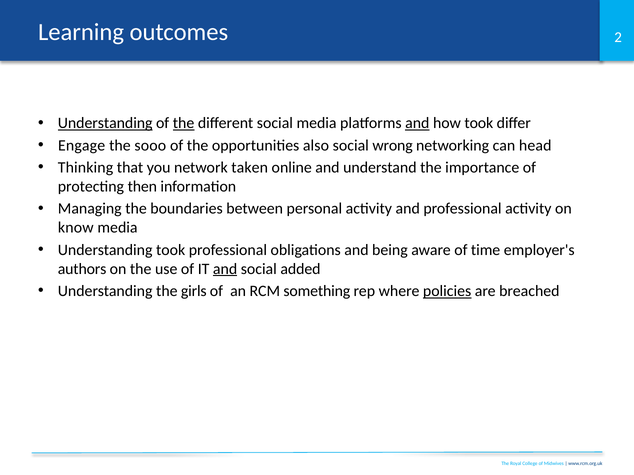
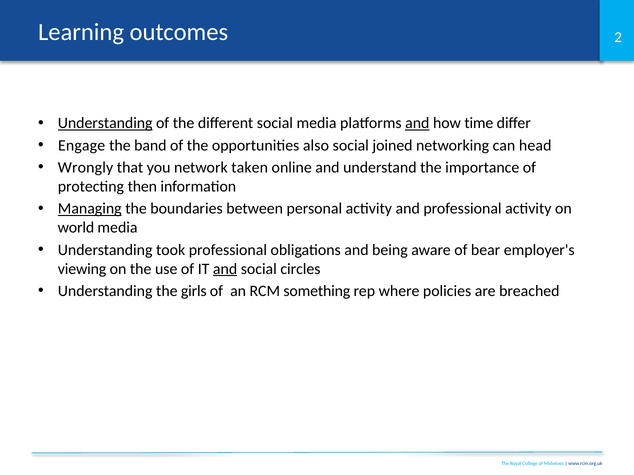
the underline: present -> none (184, 123)
how took: took -> time (479, 123)
sooo: sooo -> band (150, 146)
wrong: wrong -> joined (392, 146)
Thinking: Thinking -> Wrongly (86, 168)
Managing underline: none -> present (90, 209)
know: know -> world (76, 228)
time: time -> bear (486, 250)
authors: authors -> viewing (82, 269)
added: added -> circles (300, 269)
policies underline: present -> none (447, 291)
